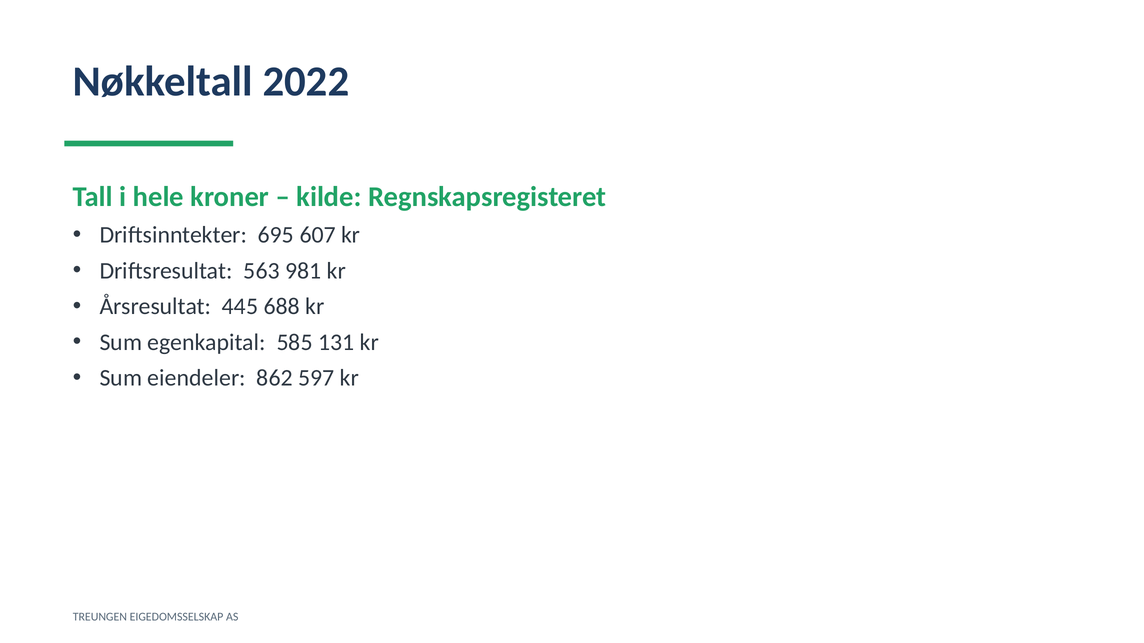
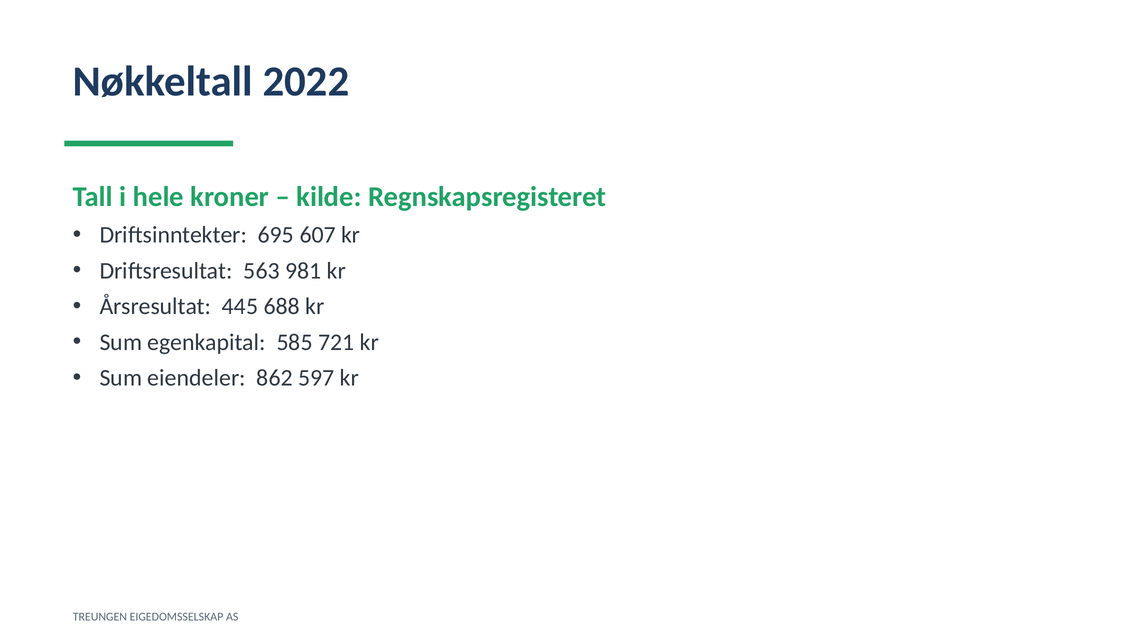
131: 131 -> 721 (336, 343)
